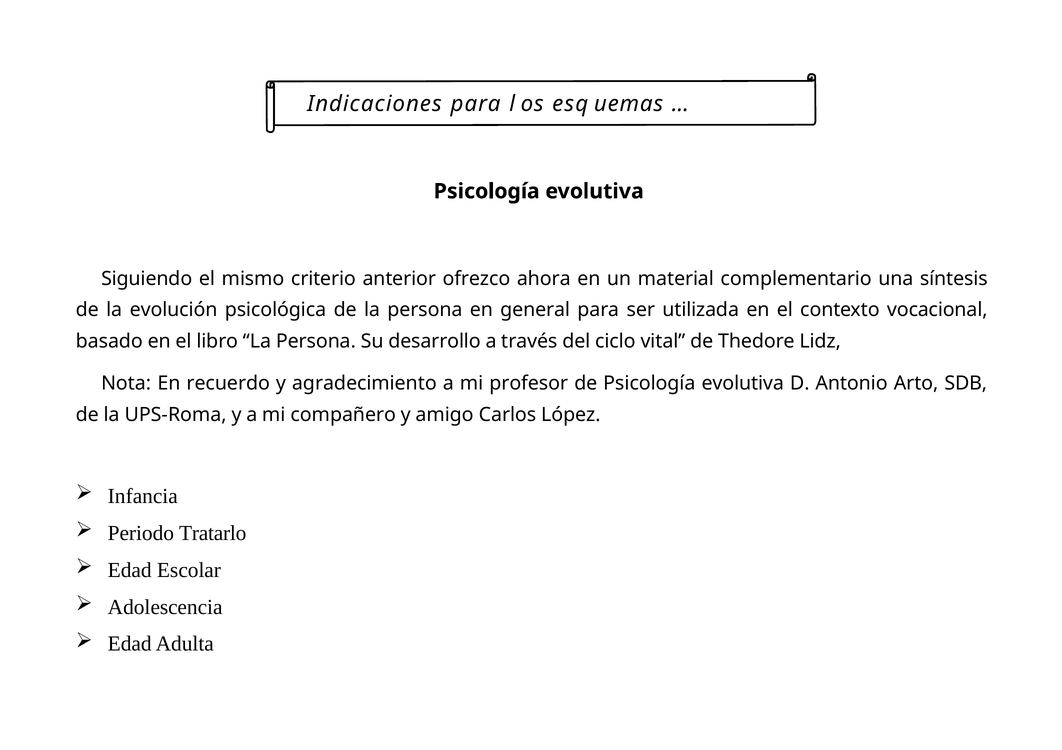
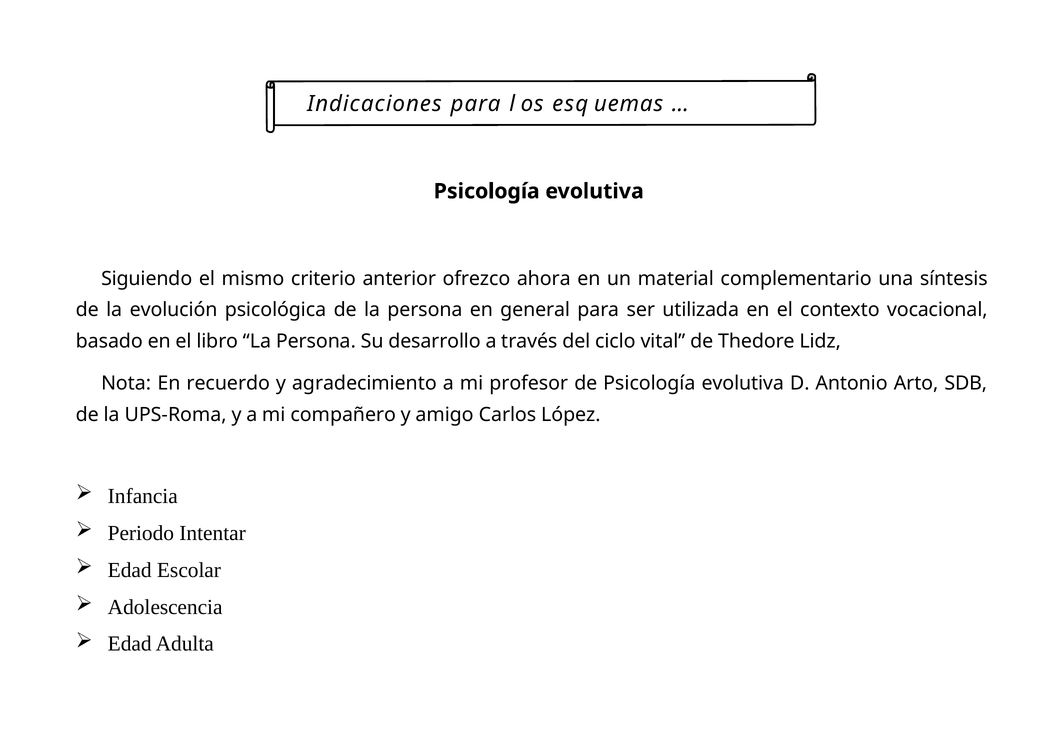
Tratarlo: Tratarlo -> Intentar (213, 533)
